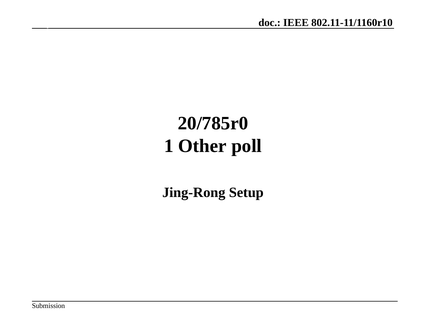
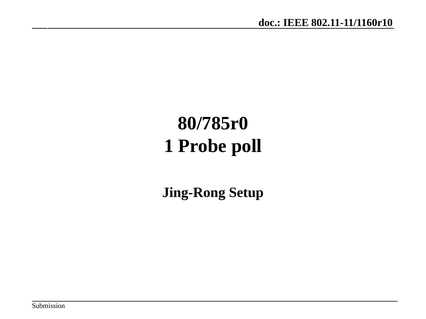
20/785r0: 20/785r0 -> 80/785r0 (213, 123)
Other: Other -> Probe (202, 146)
